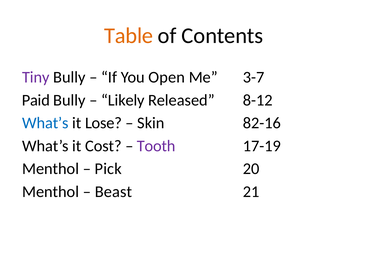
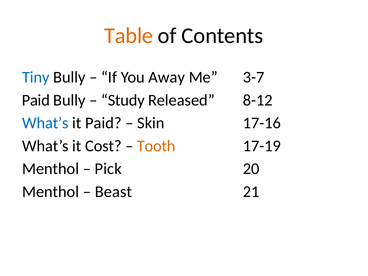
Tiny colour: purple -> blue (36, 77)
Open: Open -> Away (167, 77)
Likely: Likely -> Study (123, 100)
it Lose: Lose -> Paid (103, 123)
82-16: 82-16 -> 17-16 (262, 123)
Tooth colour: purple -> orange (156, 146)
